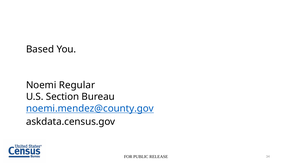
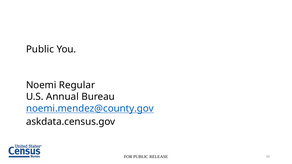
Based: Based -> Public (40, 49)
Section: Section -> Annual (62, 97)
